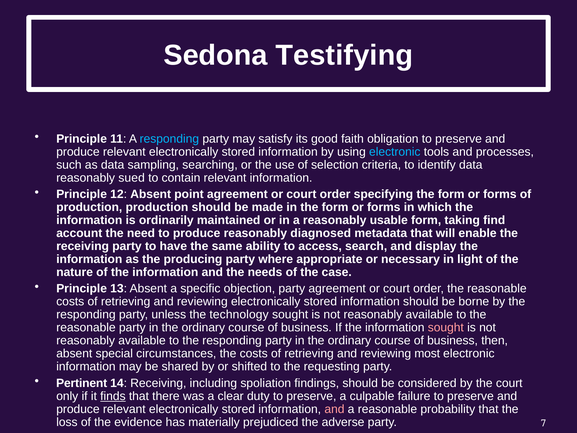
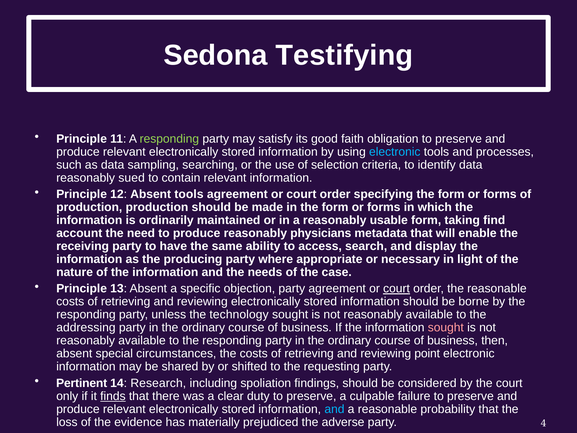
responding colour: light blue -> light green (169, 139)
Absent point: point -> tools (189, 194)
diagnosed: diagnosed -> physicians (321, 233)
court underline: none -> present (396, 288)
reasonable: reasonable -> addressing (86, 327)
most: most -> point (427, 353)
14 Receiving: Receiving -> Research (158, 383)
and colour: pink -> light blue (334, 409)
7: 7 -> 4 (543, 423)
